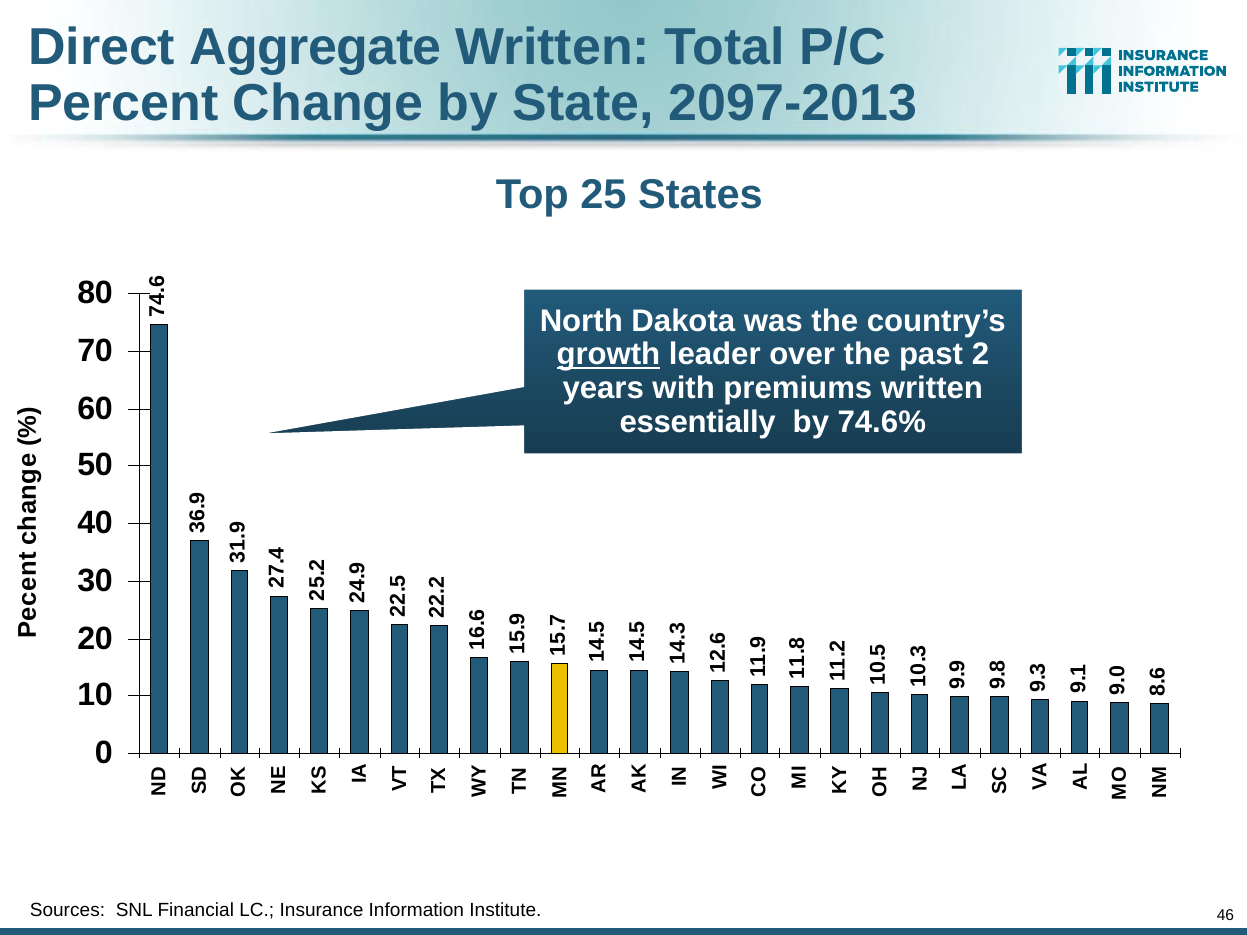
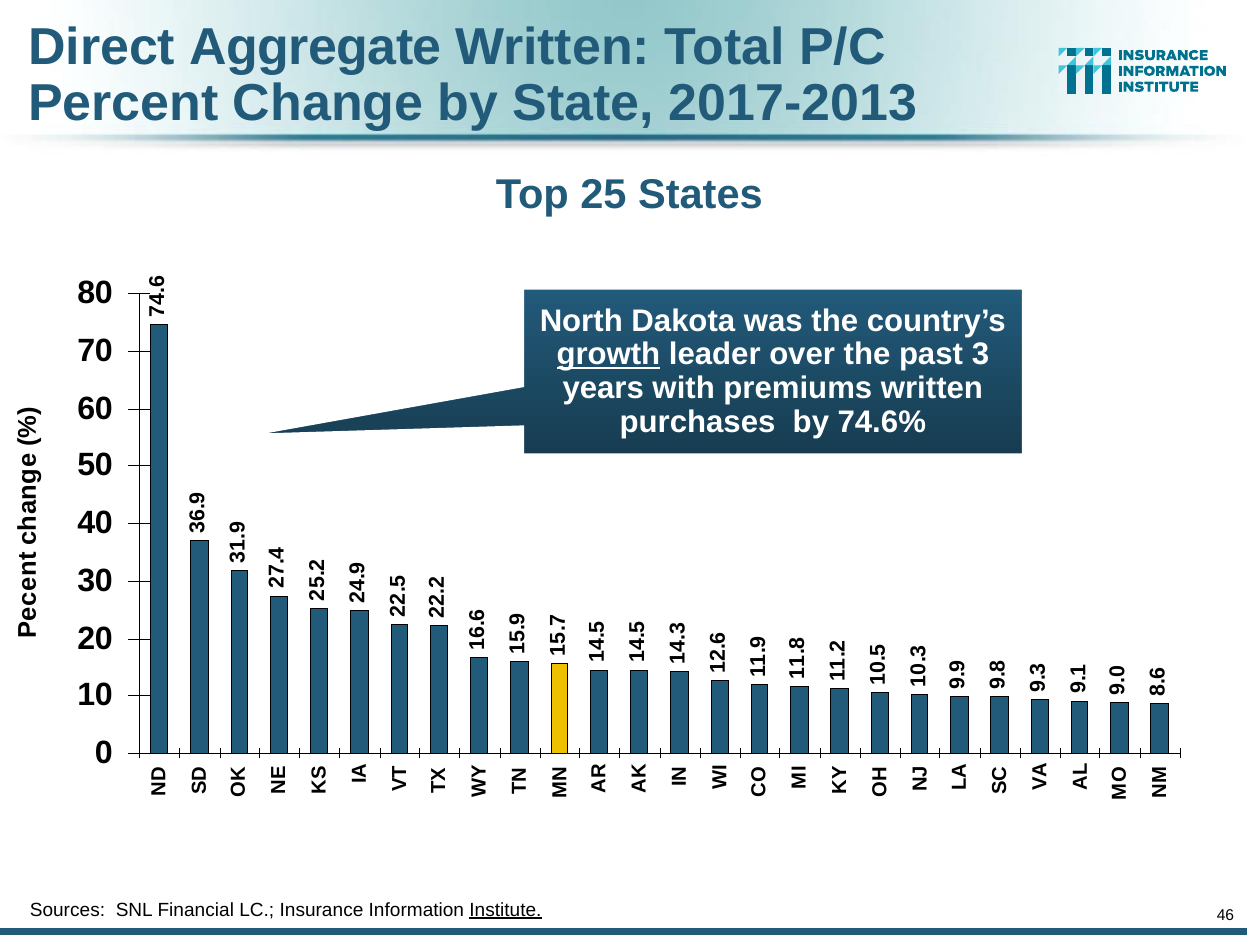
2097-2013: 2097-2013 -> 2017-2013 (793, 104)
past 2: 2 -> 3 (980, 355)
essentially: essentially -> purchases (698, 422)
Institute underline: none -> present (505, 910)
